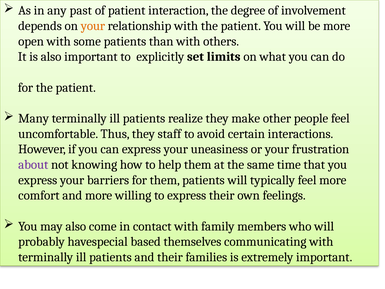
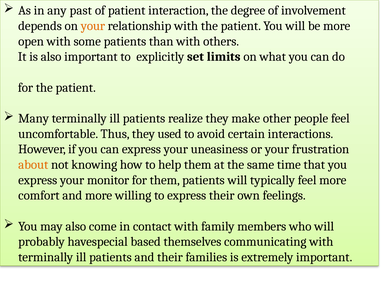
staff: staff -> used (170, 134)
about colour: purple -> orange (33, 164)
barriers: barriers -> monitor (108, 180)
